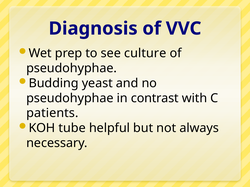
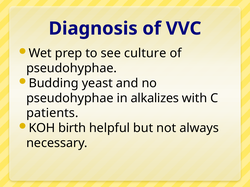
contrast: contrast -> alkalizes (155, 98)
tube: tube -> birth (72, 128)
